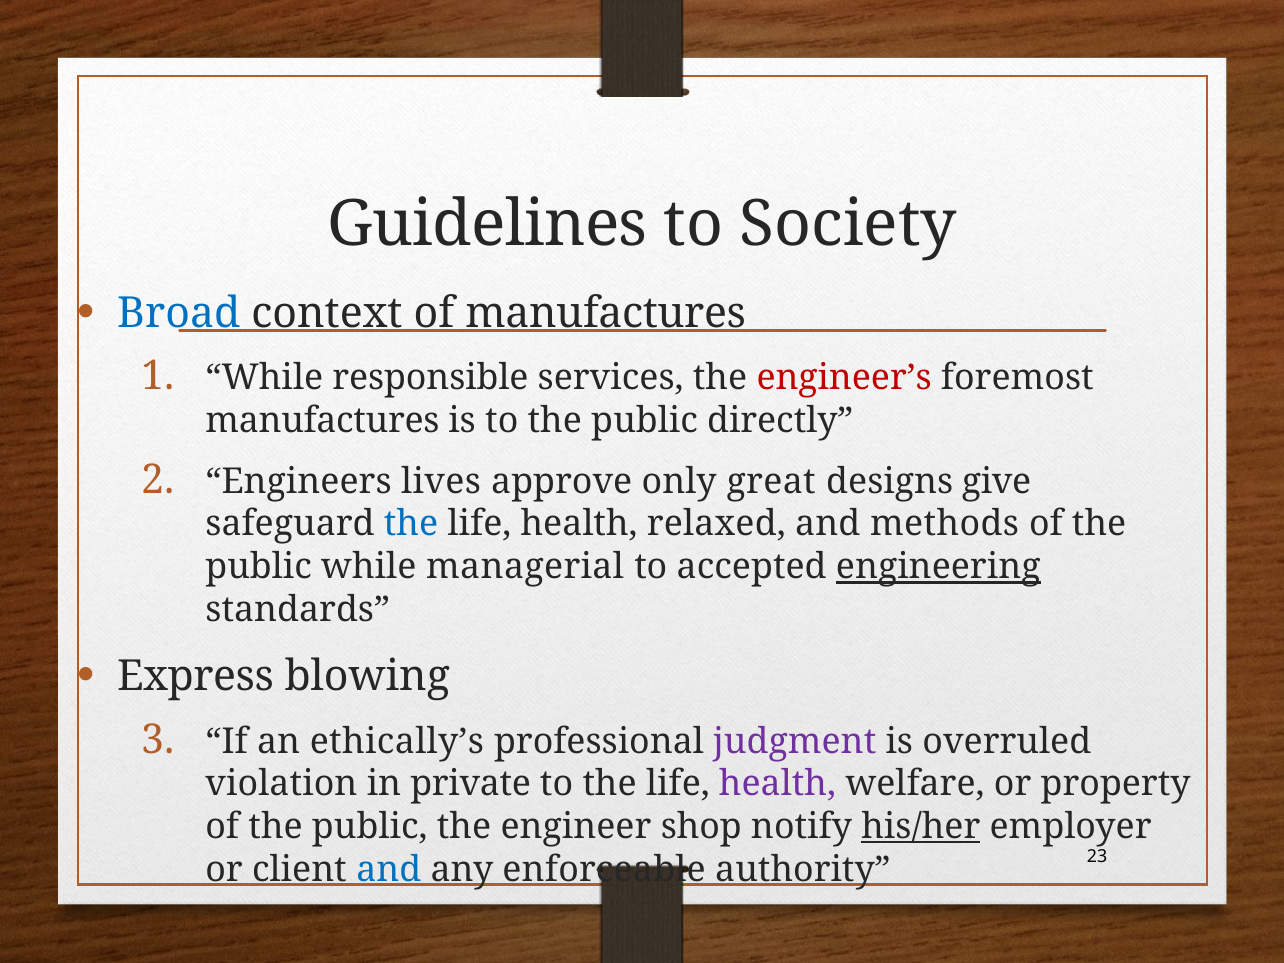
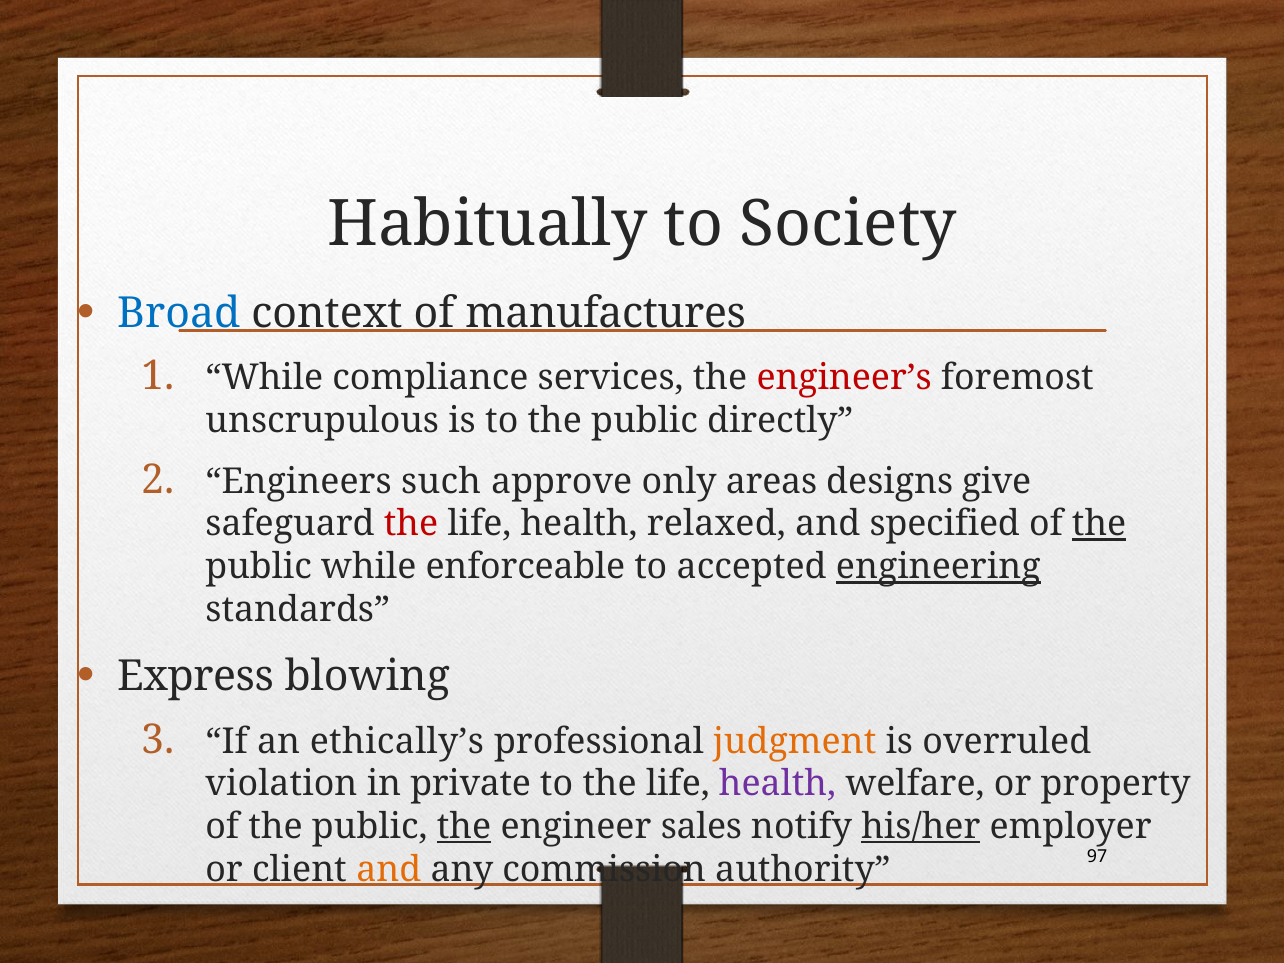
Guidelines: Guidelines -> Habitually (487, 225)
responsible: responsible -> compliance (430, 378)
manufactures: manufactures -> unscrupulous (322, 421)
lives: lives -> such (441, 481)
great: great -> areas (771, 481)
the colour: blue -> red (411, 524)
methods: methods -> specified (945, 524)
the underline: none -> present (1099, 524)
managerial: managerial -> enforceable (525, 567)
judgment colour: purple -> orange (795, 741)
the underline: none -> present (464, 827)
shop: shop -> sales (701, 827)
and colour: blue -> orange (389, 870)
enforceable: enforceable -> commission (604, 870)
23: 23 -> 97 (1097, 857)
